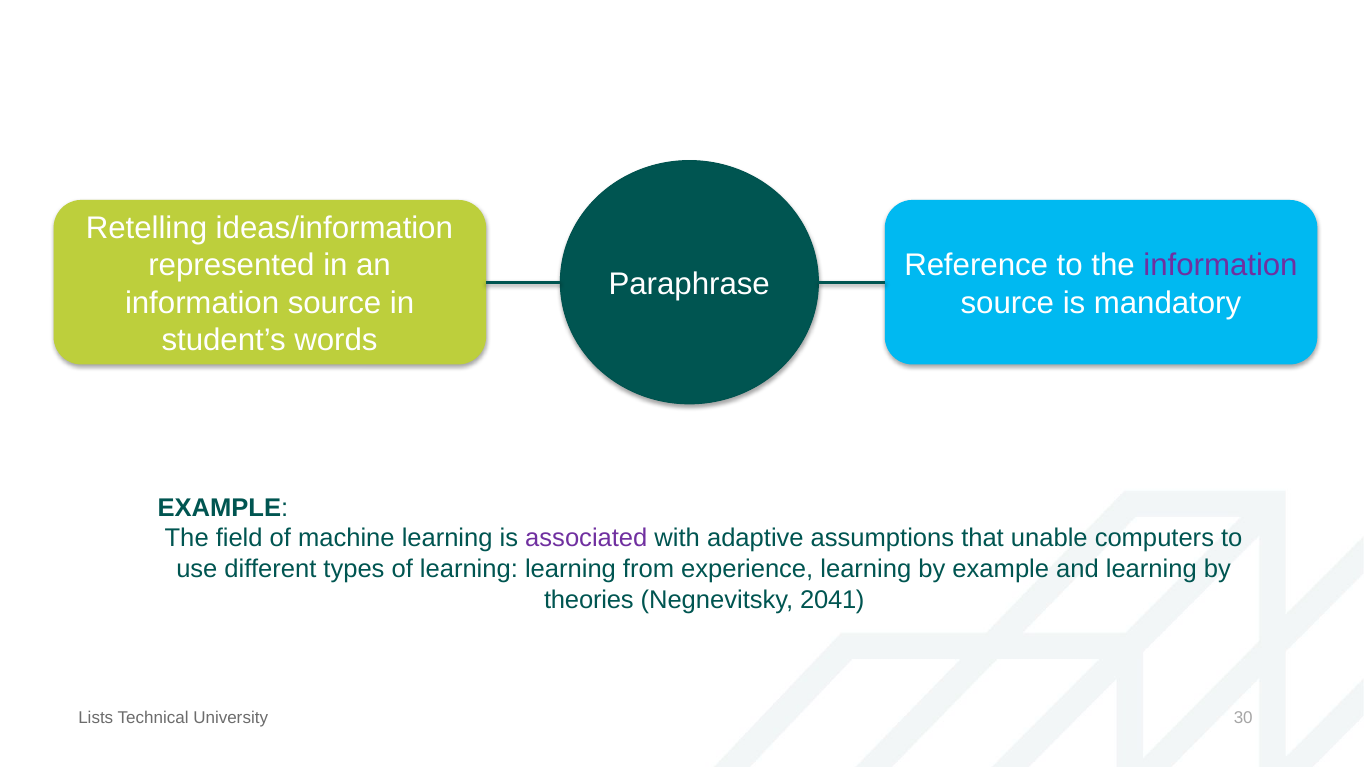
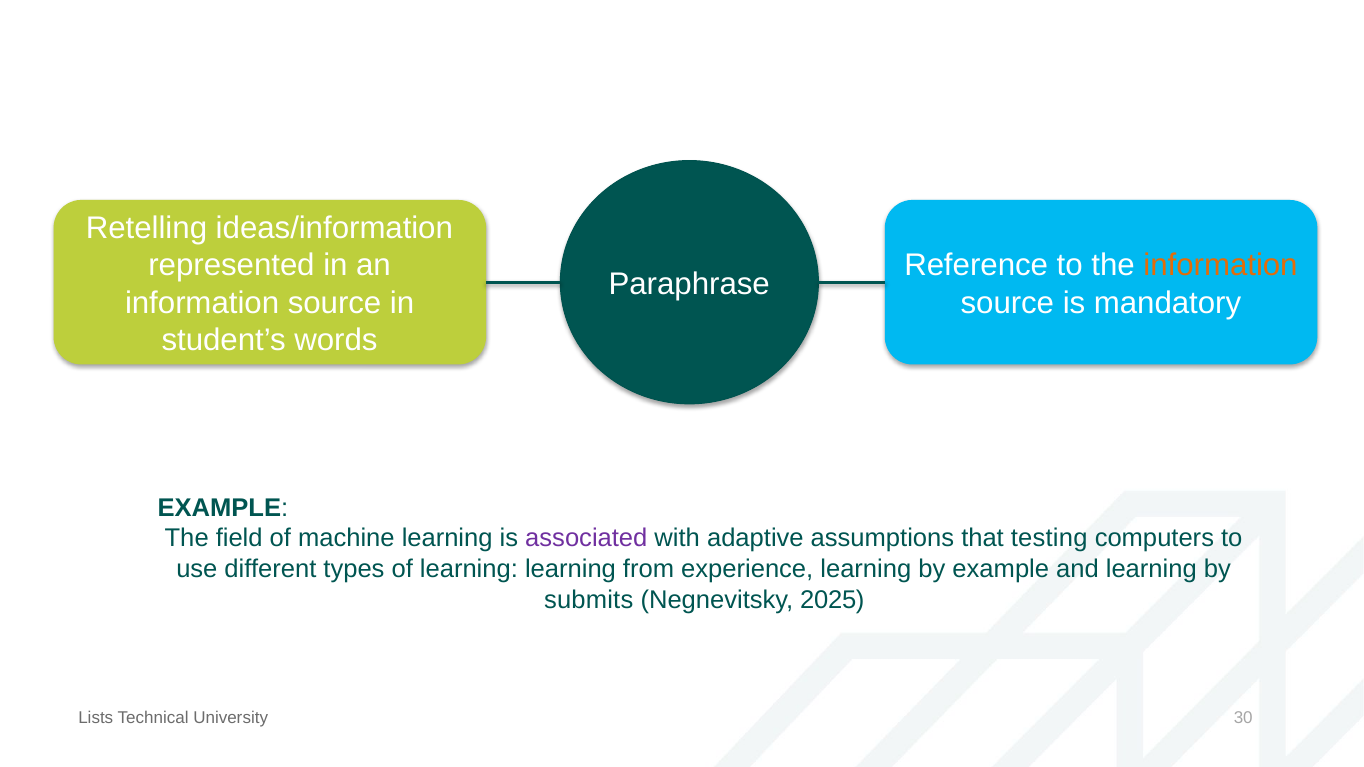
information colour: purple -> orange (1221, 266)
unable: unable -> testing (1049, 539)
theories: theories -> submits (589, 600)
2041: 2041 -> 2025 (832, 600)
